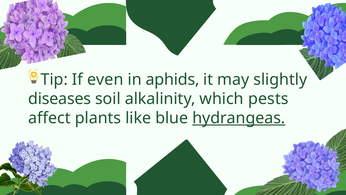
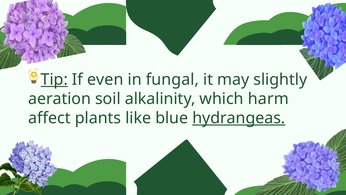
Tip underline: none -> present (54, 79)
aphids: aphids -> fungal (172, 79)
diseases: diseases -> aeration (60, 99)
pests: pests -> harm (268, 99)
